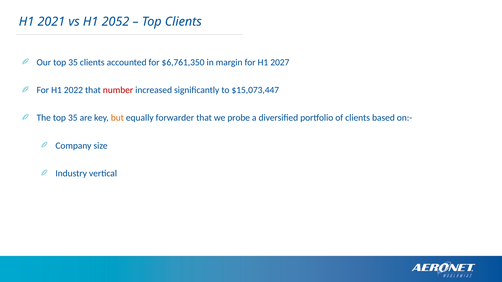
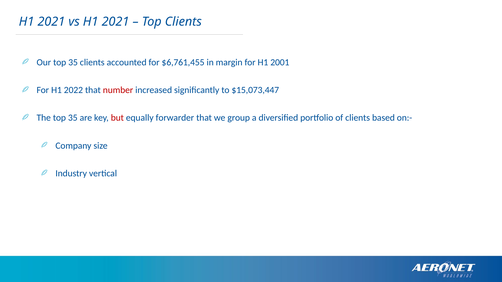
vs H1 2052: 2052 -> 2021 (115, 22)
$6,761,350: $6,761,350 -> $6,761,455 (183, 62)
2027: 2027 -> 2001 (280, 62)
but colour: orange -> red (117, 118)
probe: probe -> group (239, 118)
